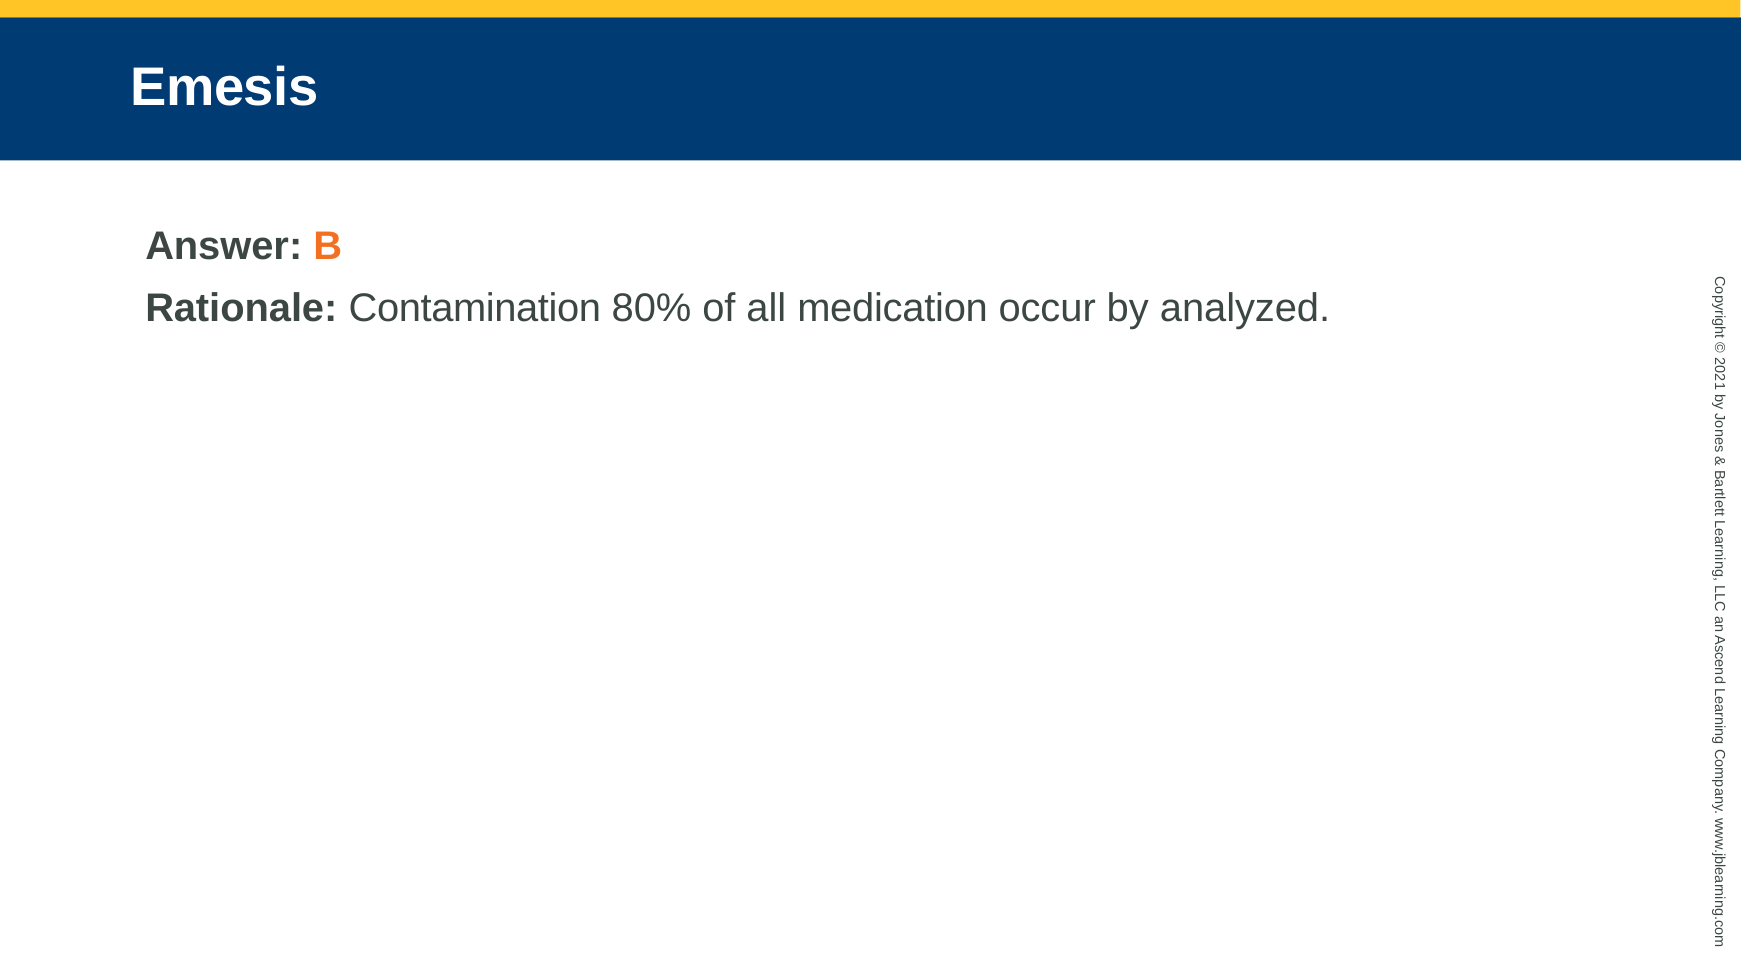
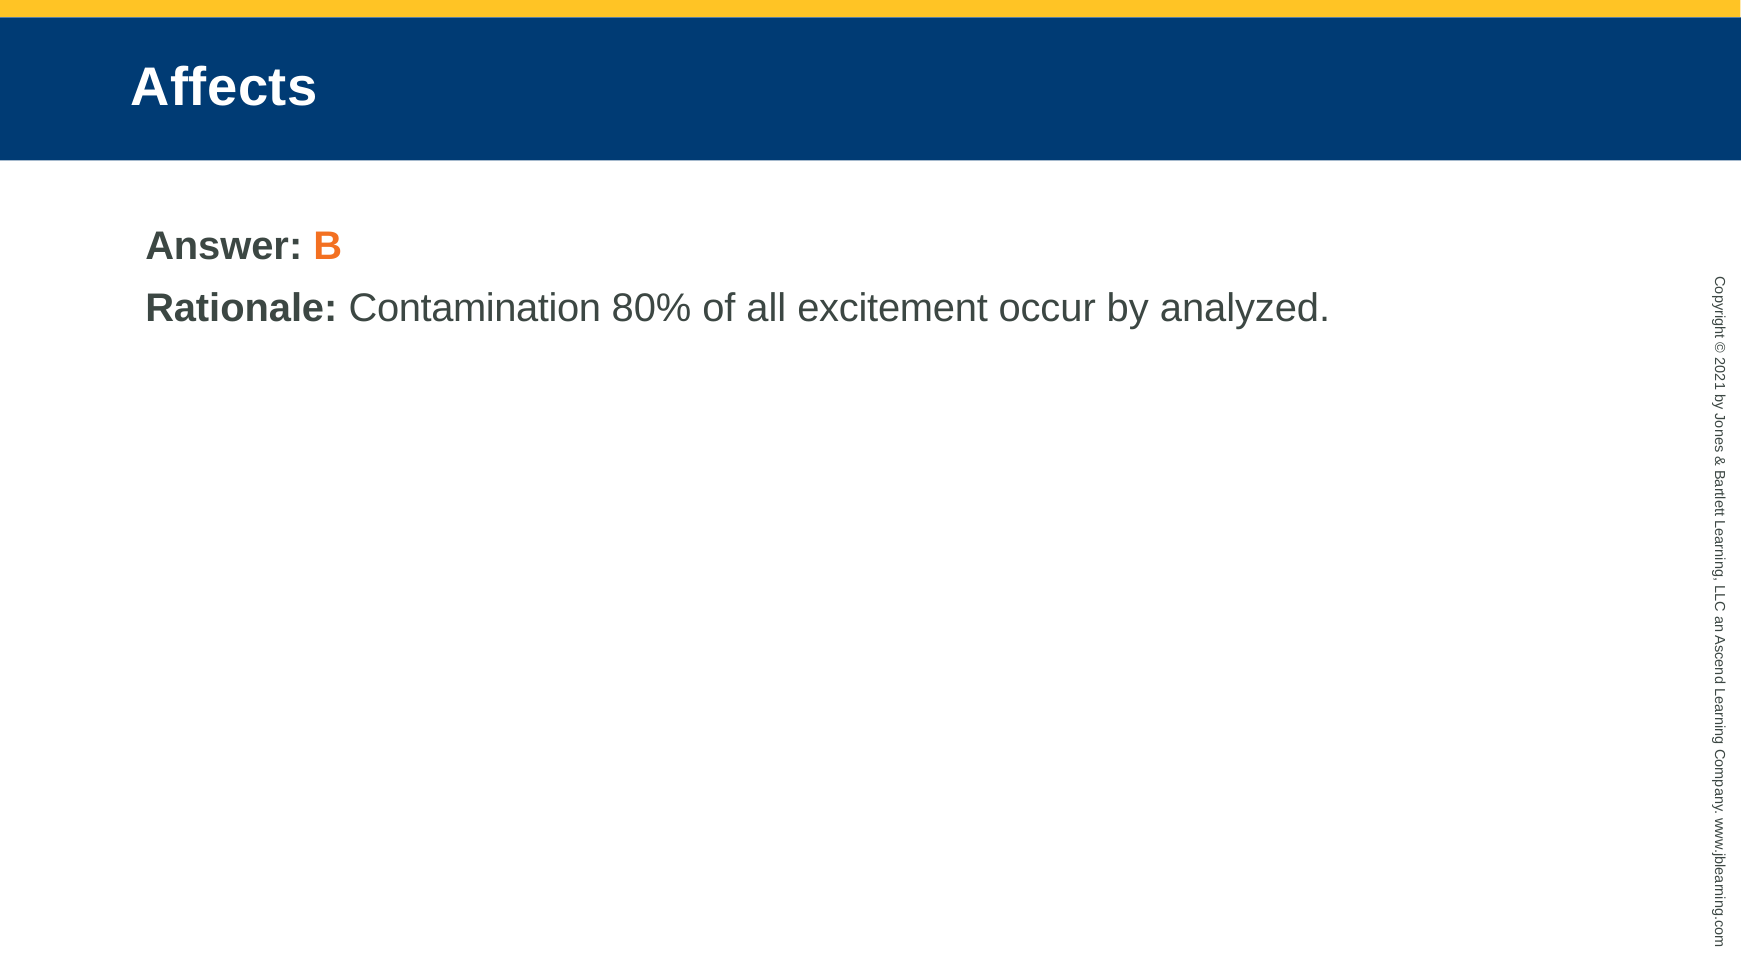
Emesis: Emesis -> Affects (224, 87)
medication: medication -> excitement (893, 308)
